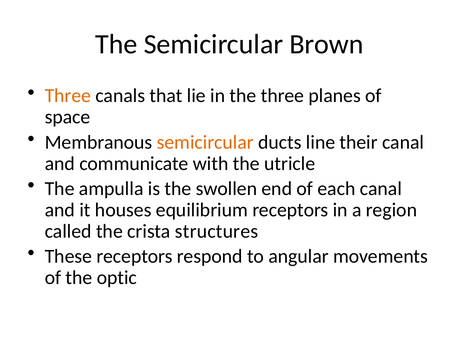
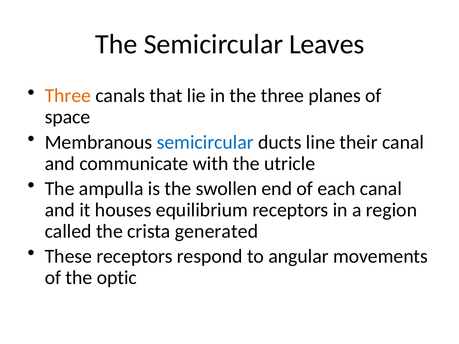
Brown: Brown -> Leaves (327, 44)
semicircular colour: orange -> blue (205, 142)
structures: structures -> generated (217, 231)
